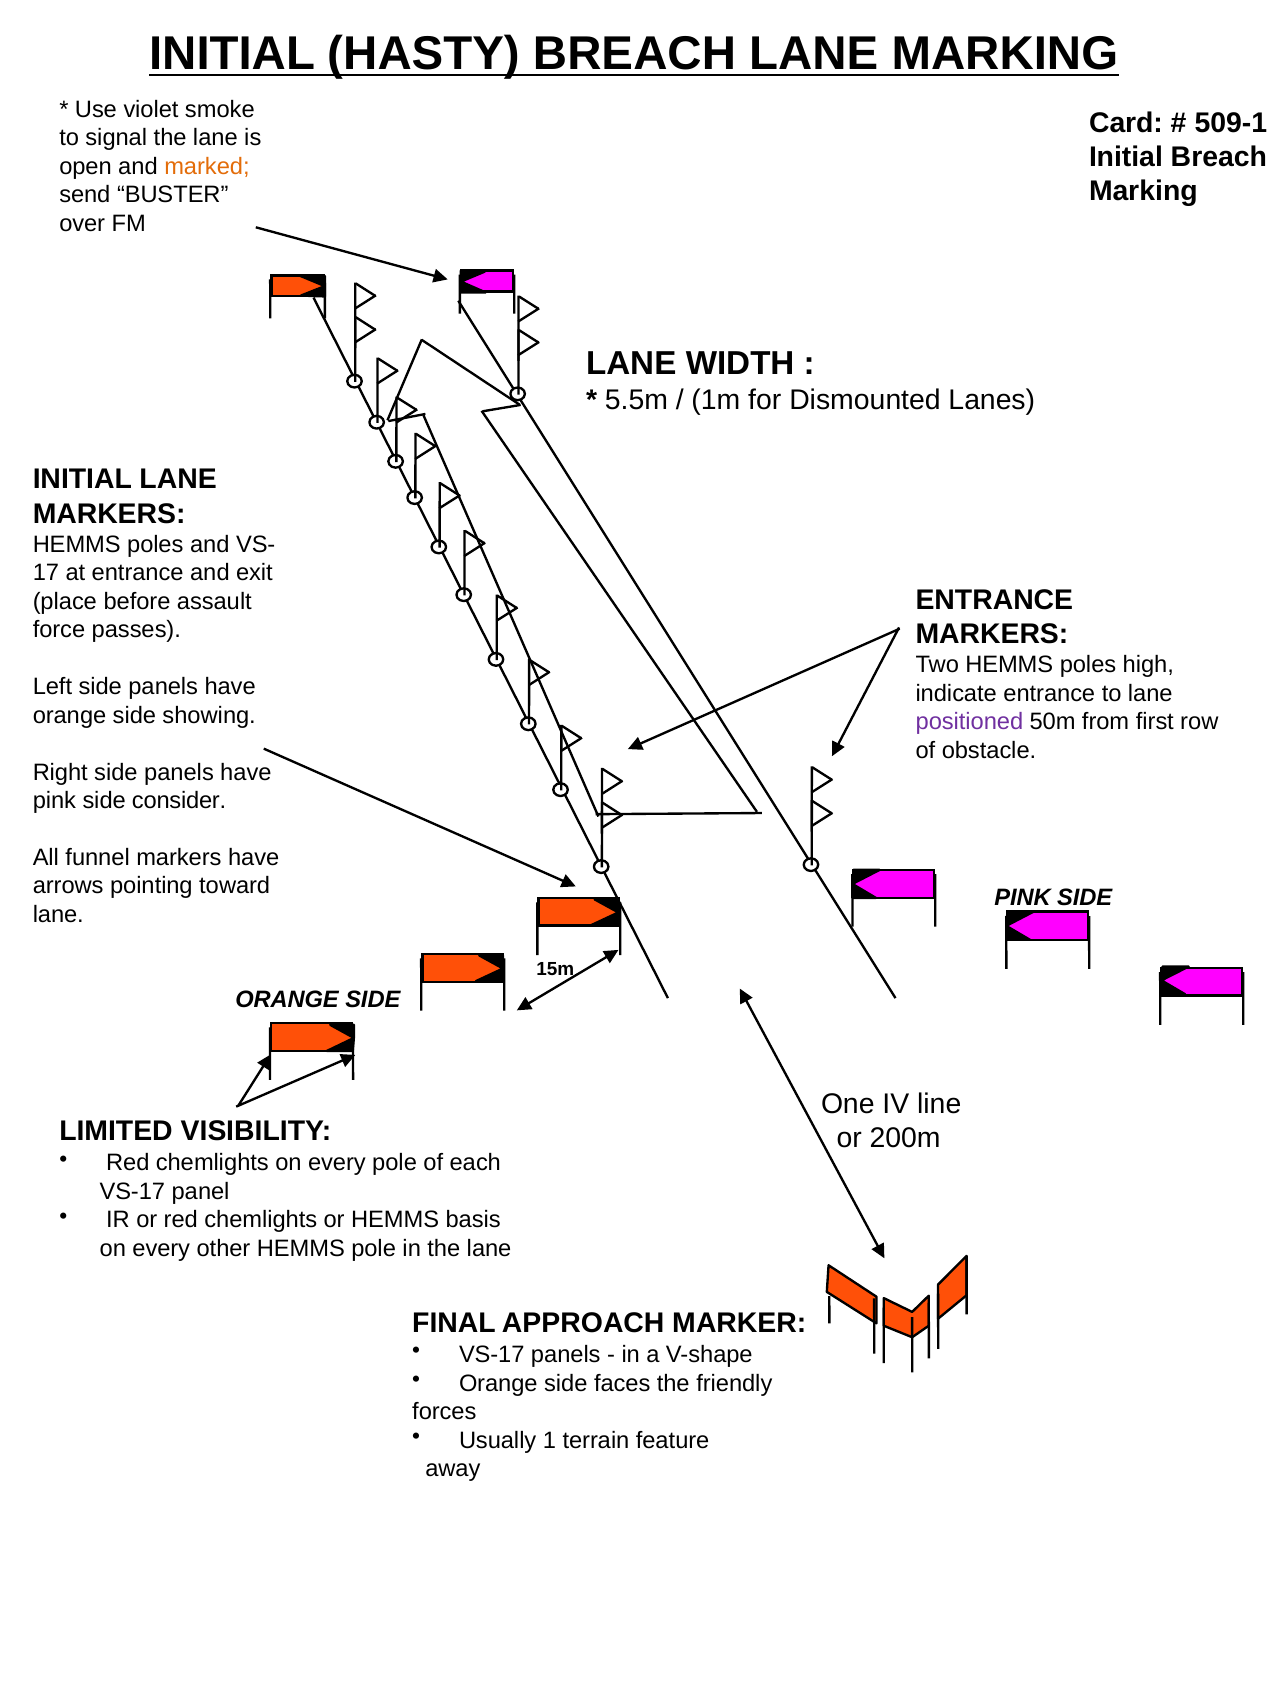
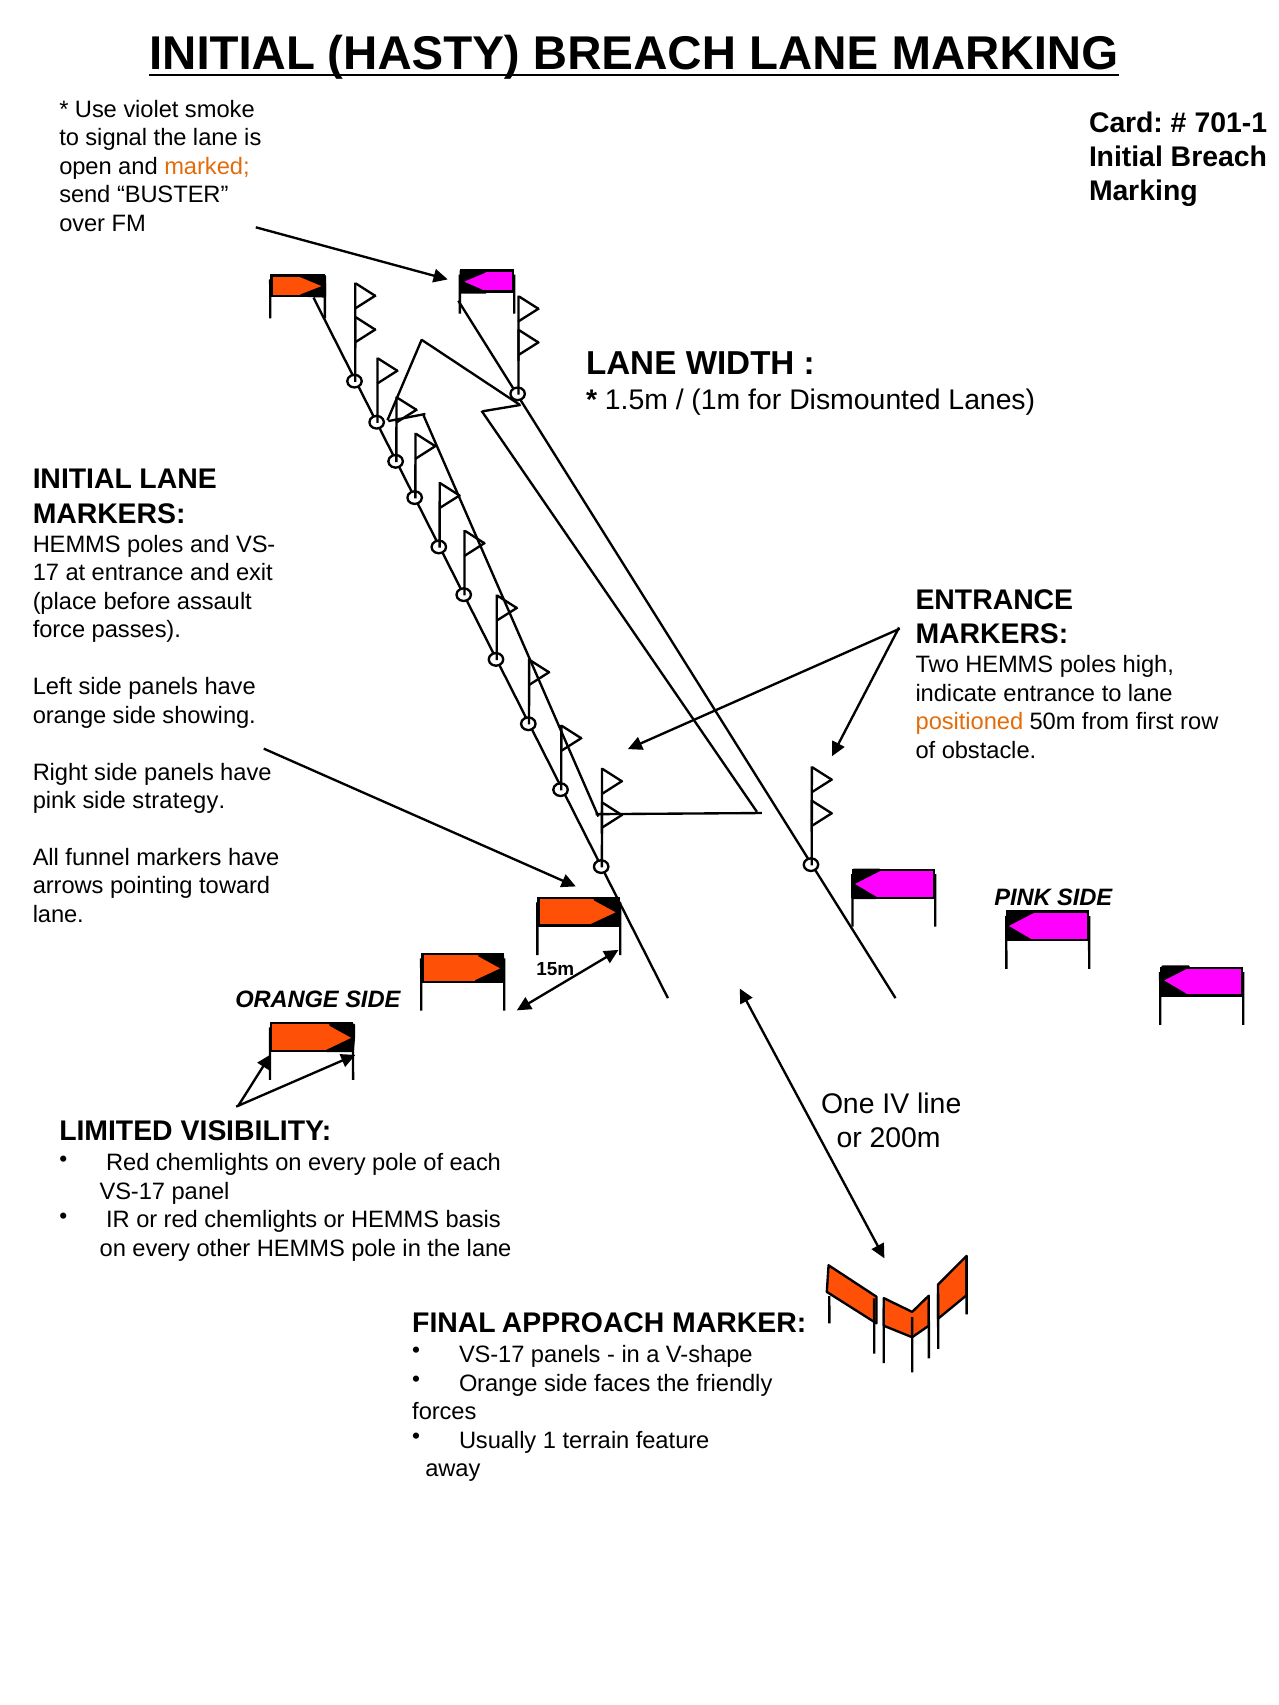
509-1: 509-1 -> 701-1 (1231, 123)
5.5m: 5.5m -> 1.5m (636, 400)
positioned colour: purple -> orange (969, 722)
consider: consider -> strategy (179, 801)
